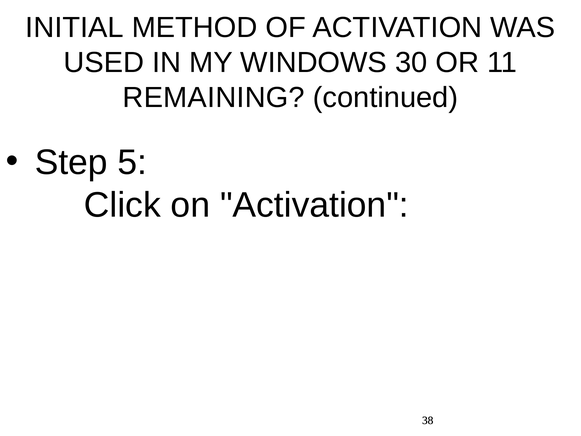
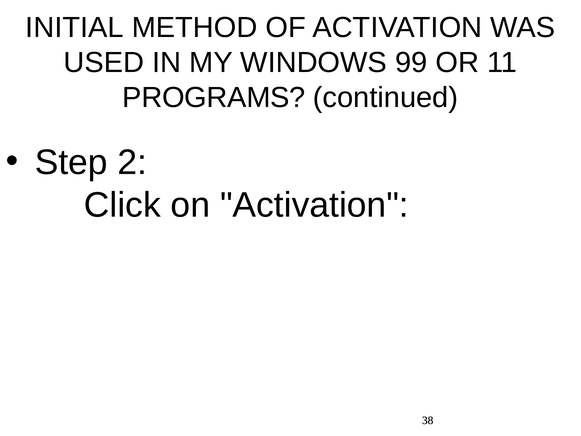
30: 30 -> 99 (411, 63)
REMAINING: REMAINING -> PROGRAMS (214, 97)
5: 5 -> 2 (132, 162)
